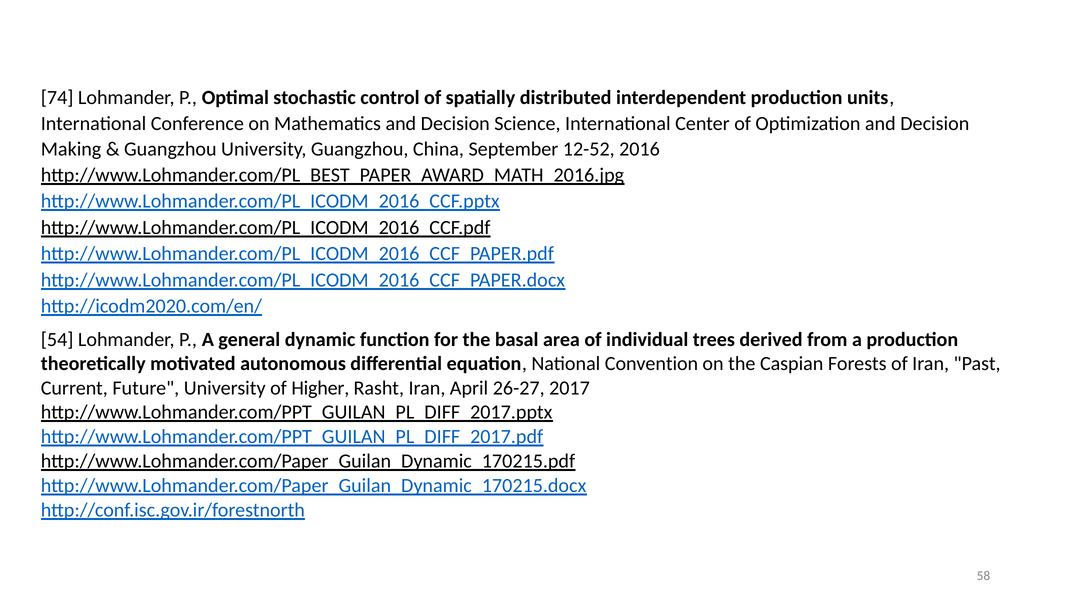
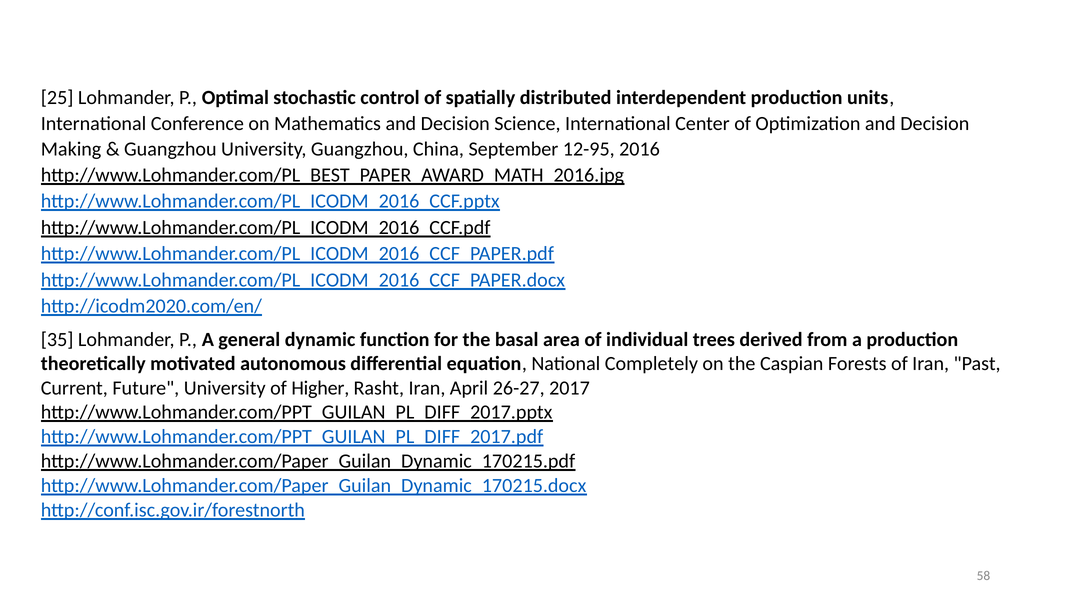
74: 74 -> 25 (57, 98)
12-52: 12-52 -> 12-95 (589, 149)
54: 54 -> 35 (57, 340)
Convention: Convention -> Completely (651, 364)
